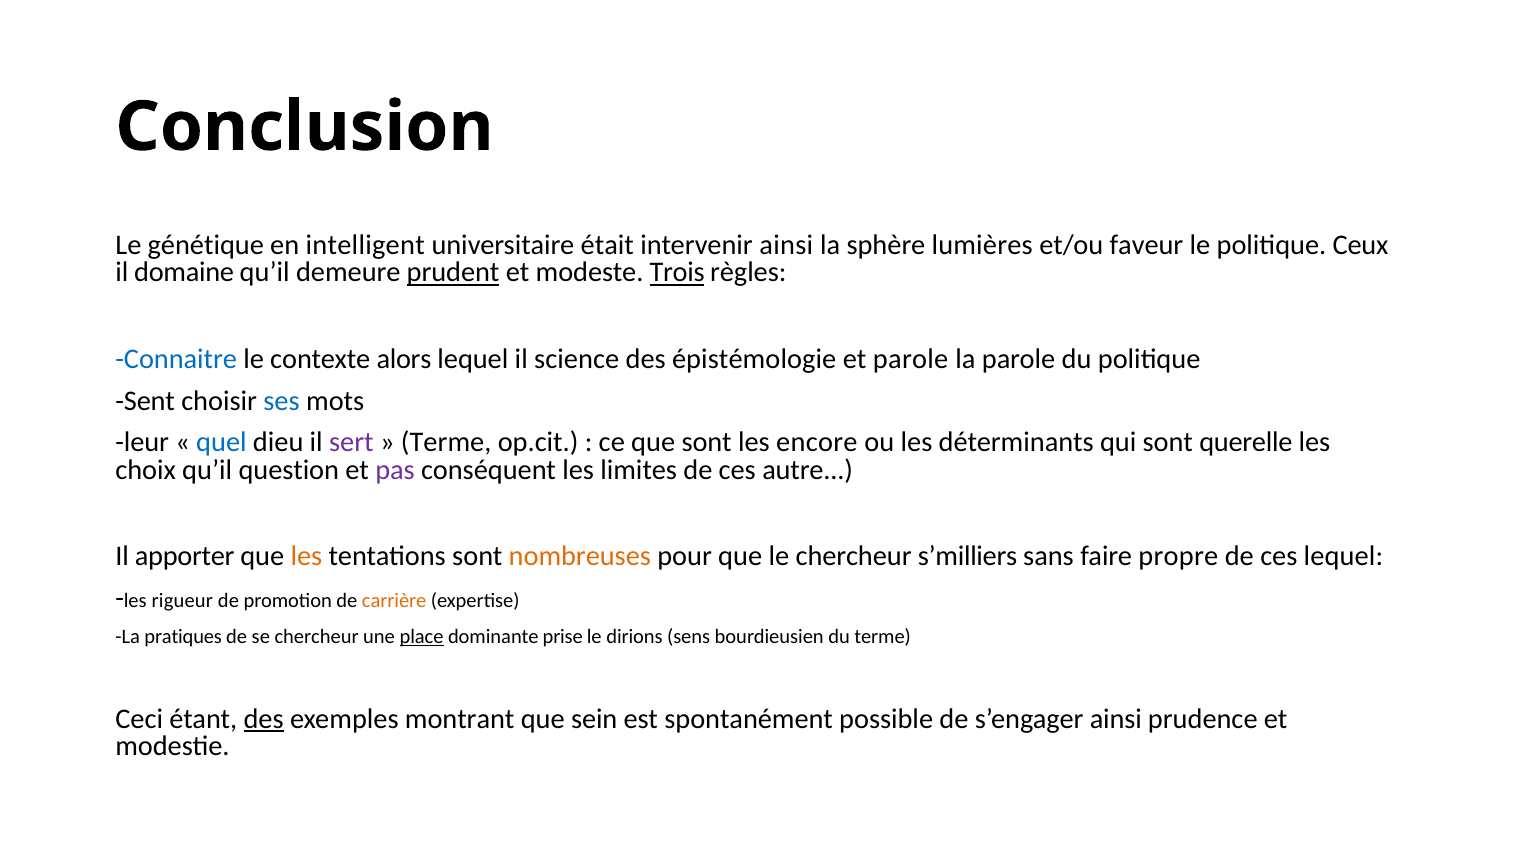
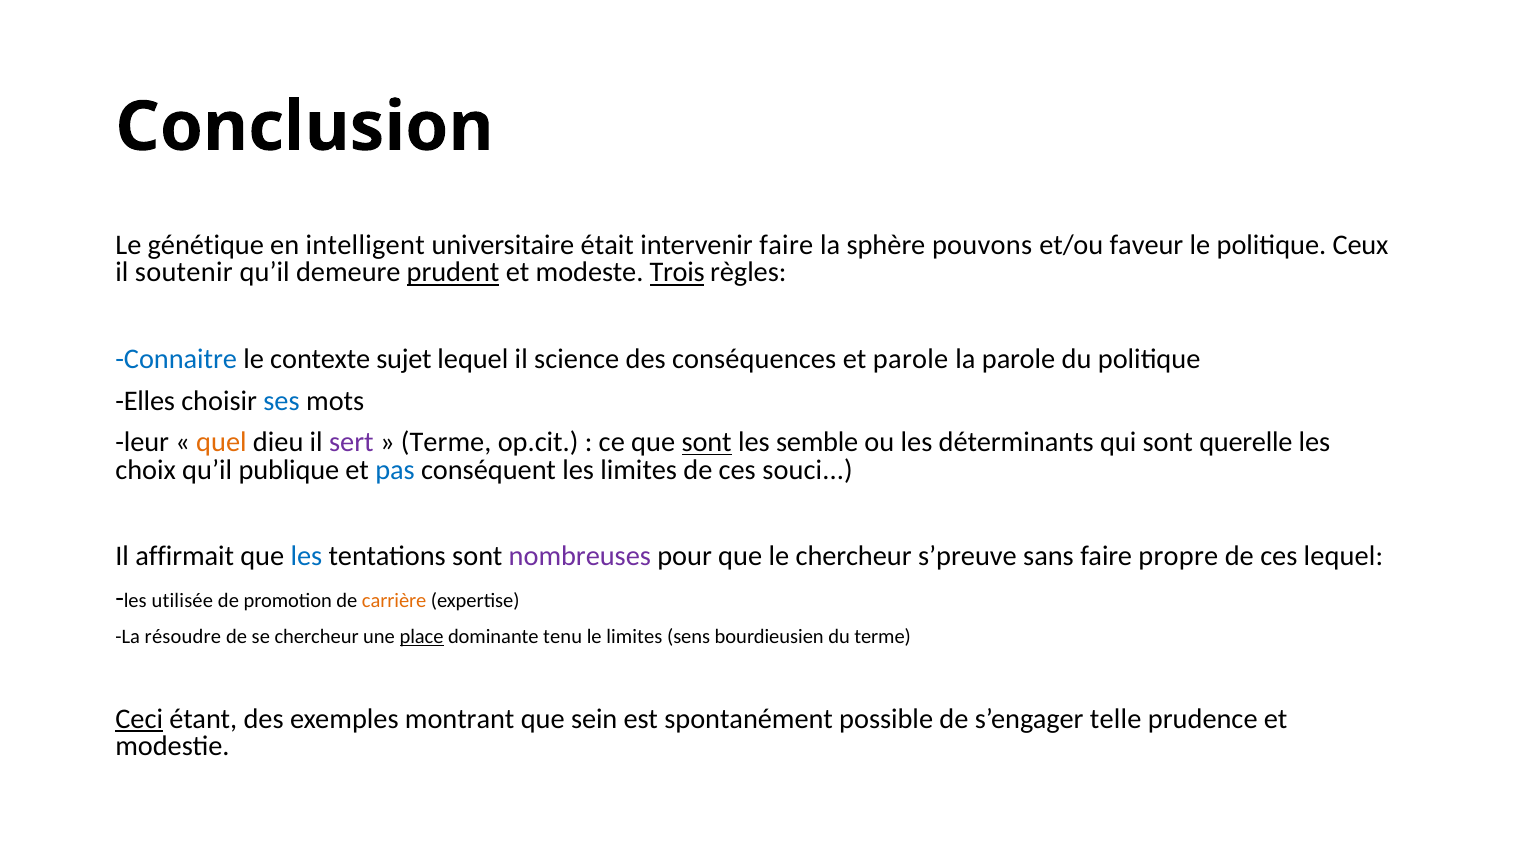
intervenir ainsi: ainsi -> faire (786, 245)
lumières: lumières -> pouvons (982, 245)
domaine: domaine -> soutenir (184, 272)
alors: alors -> sujet (404, 359)
épistémologie: épistémologie -> conséquences (754, 359)
Sent: Sent -> Elles (145, 401)
quel colour: blue -> orange (221, 442)
sont underline: none -> present (707, 442)
encore: encore -> semble (817, 442)
question: question -> publique (289, 470)
pas colour: purple -> blue (395, 470)
autre: autre -> souci (808, 470)
apporter: apporter -> affirmait (185, 556)
les colour: orange -> blue (307, 556)
nombreuses colour: orange -> purple (580, 556)
s’milliers: s’milliers -> s’preuve (967, 556)
rigueur: rigueur -> utilisée (182, 601)
pratiques: pratiques -> résoudre (183, 636)
prise: prise -> tenu (563, 636)
le dirions: dirions -> limites (634, 636)
Ceci underline: none -> present (139, 719)
des underline: present -> none (264, 719)
s’engager ainsi: ainsi -> telle (1116, 719)
